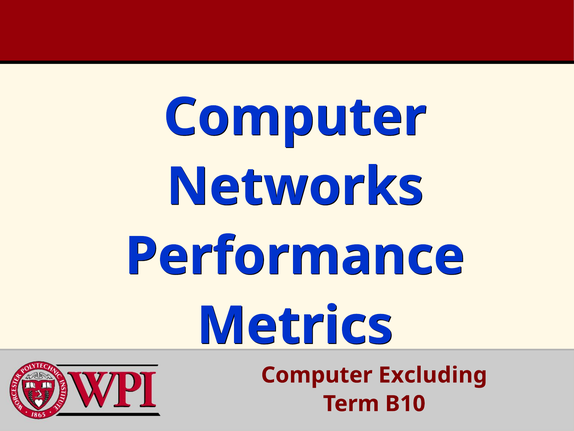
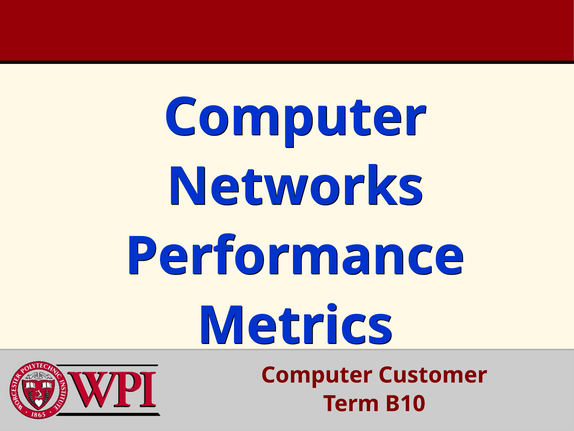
Excluding: Excluding -> Customer (433, 375)
